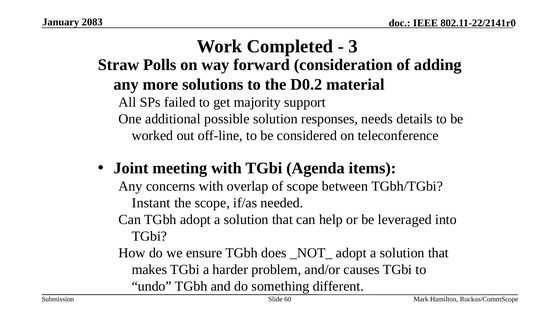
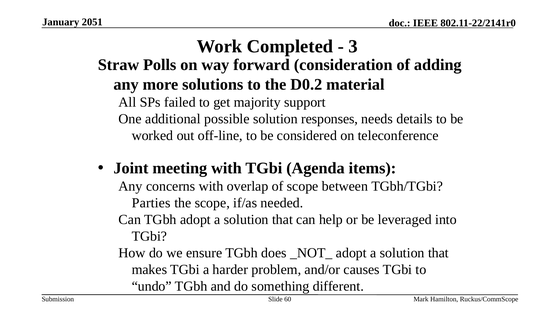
2083: 2083 -> 2051 (92, 22)
Instant: Instant -> Parties (151, 203)
